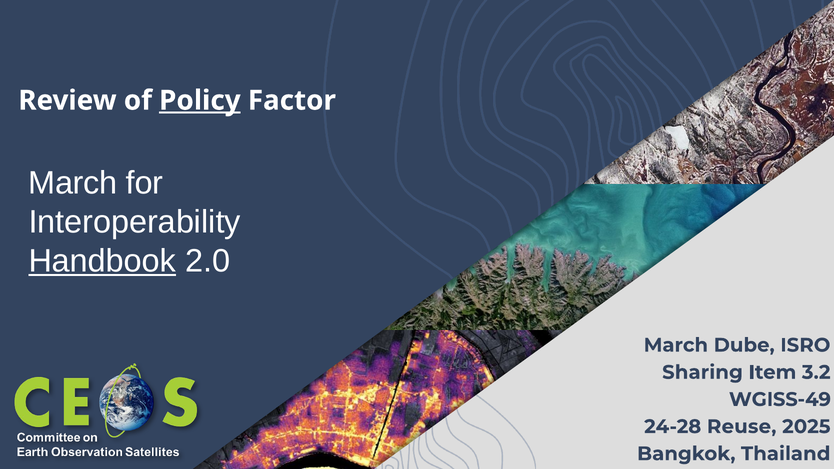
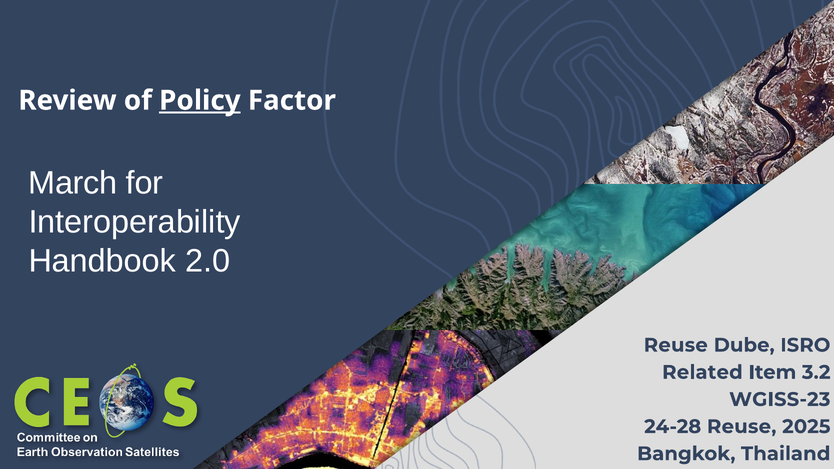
Handbook underline: present -> none (102, 261)
March: March -> Reuse (676, 345)
Sharing: Sharing -> Related (702, 372)
WGISS-49: WGISS-49 -> WGISS-23 (780, 400)
